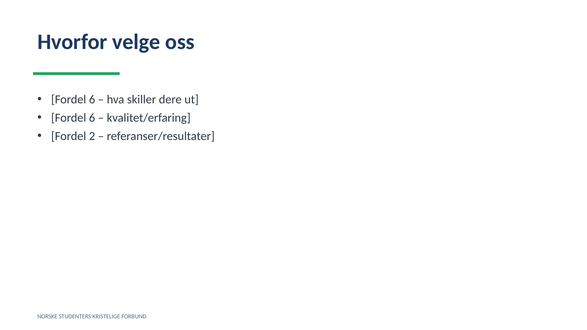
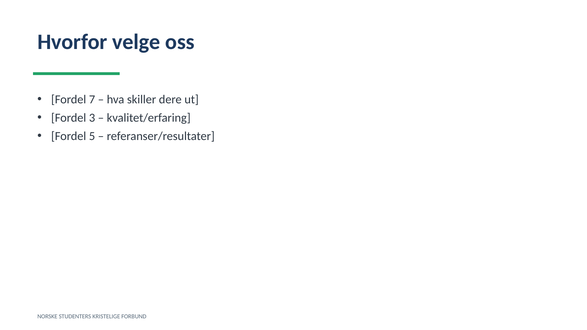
6: 6 -> 7 (92, 99)
6: 6 -> 3 (92, 118)
2: 2 -> 5 (92, 136)
